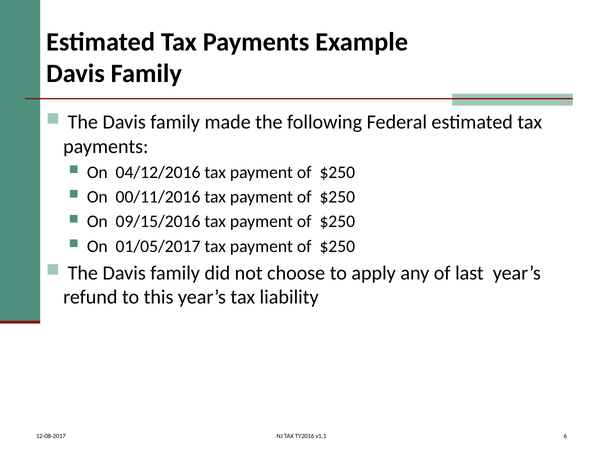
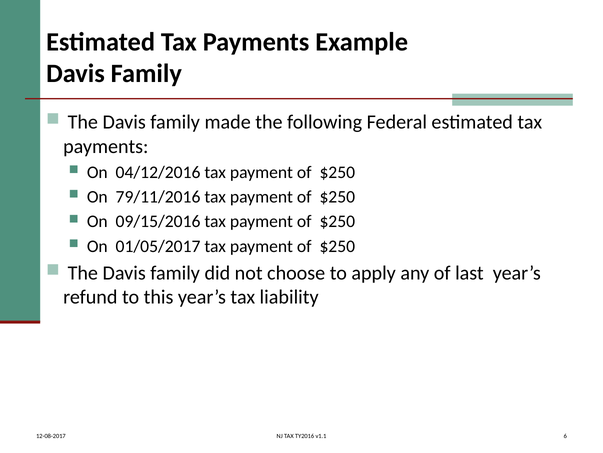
00/11/2016: 00/11/2016 -> 79/11/2016 (158, 197)
